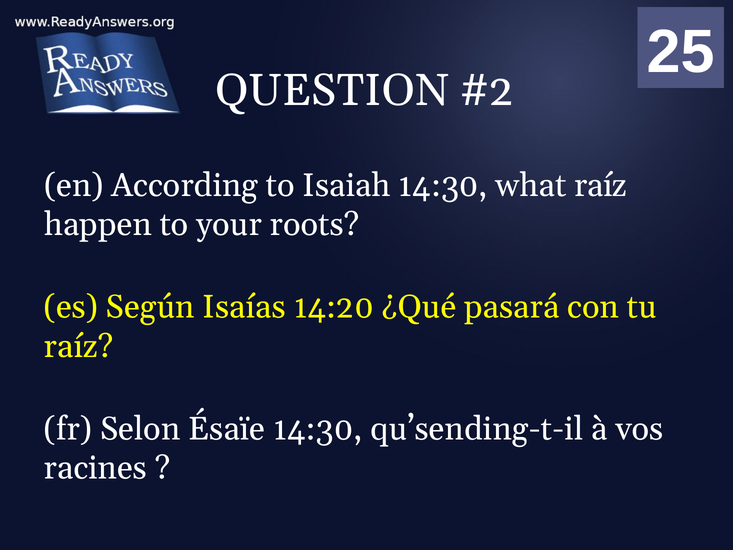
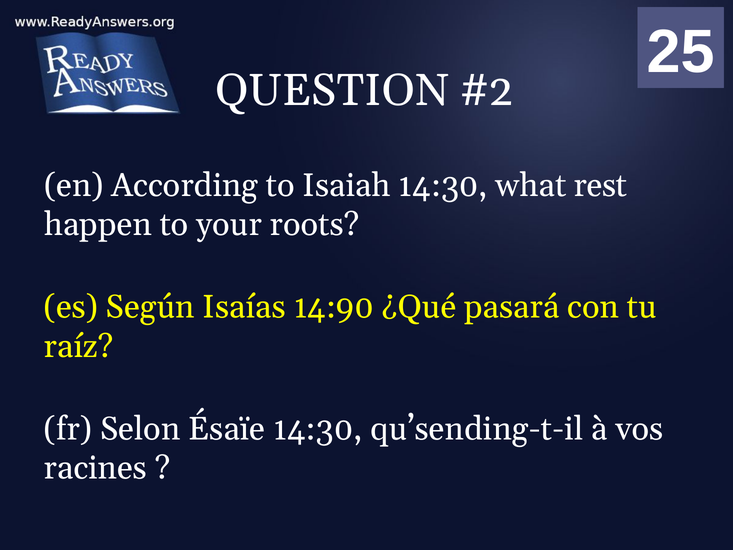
what raíz: raíz -> rest (600, 185)
14:20: 14:20 -> 14:90 (334, 307)
